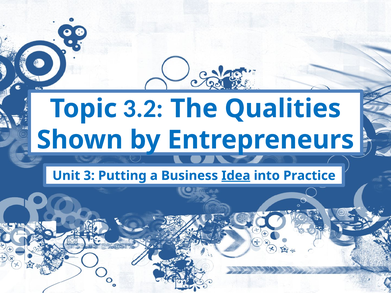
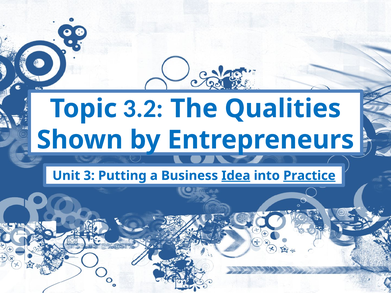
Practice underline: none -> present (309, 176)
